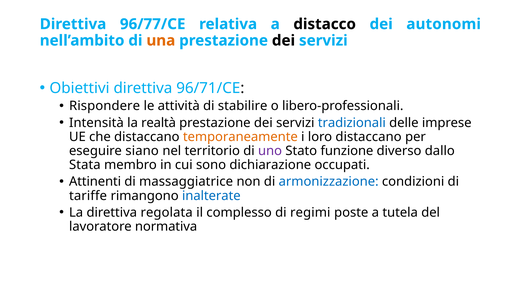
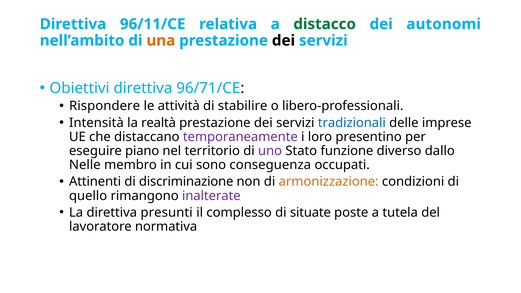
96/77/CE: 96/77/CE -> 96/11/CE (153, 24)
distacco colour: black -> green (325, 24)
temporaneamente colour: orange -> purple (240, 137)
loro distaccano: distaccano -> presentino (369, 137)
siano: siano -> piano (142, 151)
Stata: Stata -> Nelle (85, 165)
dichiarazione: dichiarazione -> conseguenza (270, 165)
massaggiatrice: massaggiatrice -> discriminazione (186, 182)
armonizzazione colour: blue -> orange (329, 182)
tariffe: tariffe -> quello (88, 196)
inalterate colour: blue -> purple (211, 196)
regolata: regolata -> presunti (167, 213)
regimi: regimi -> situate (310, 213)
